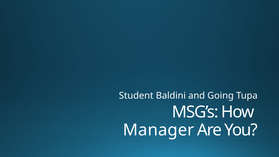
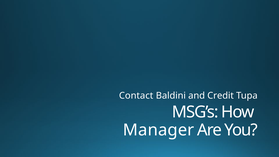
Student: Student -> Contact (136, 96)
Going: Going -> Credit (221, 96)
